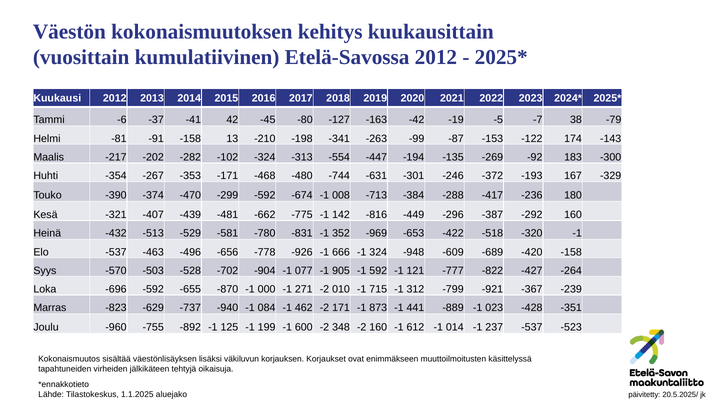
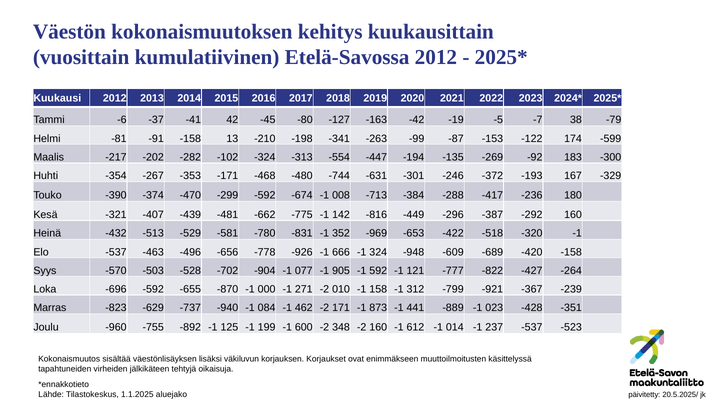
-143: -143 -> -599 (611, 139)
715: 715 -> 158 (378, 290)
